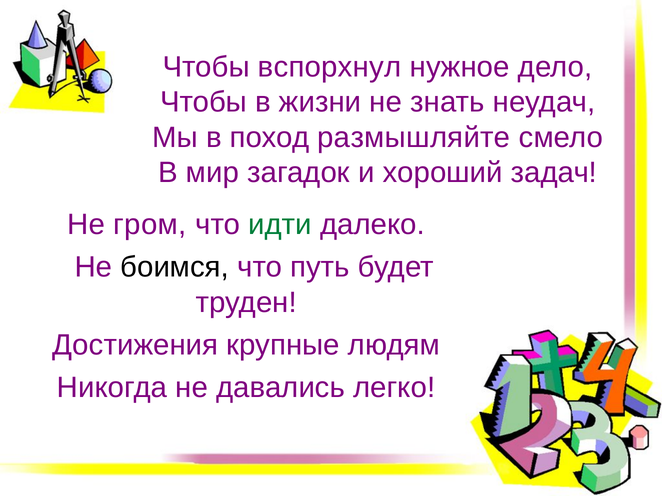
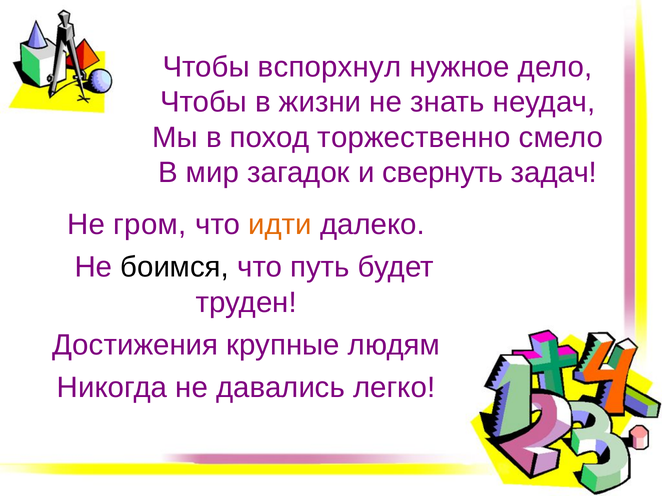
размышляйте: размышляйте -> торжественно (414, 138)
хороший: хороший -> свернуть (443, 173)
идти colour: green -> orange (280, 225)
